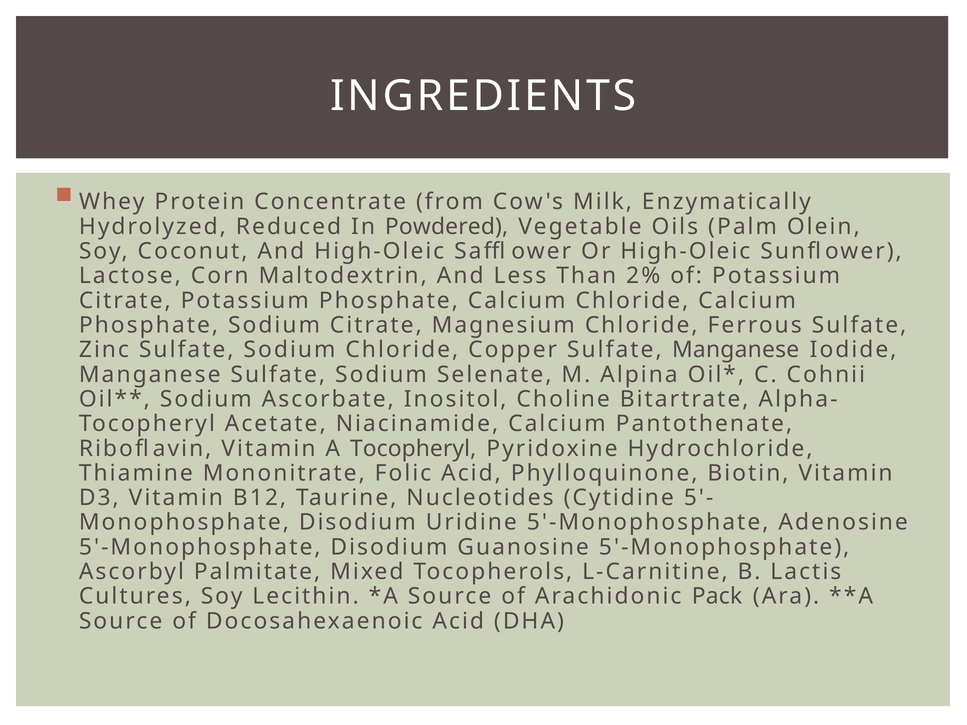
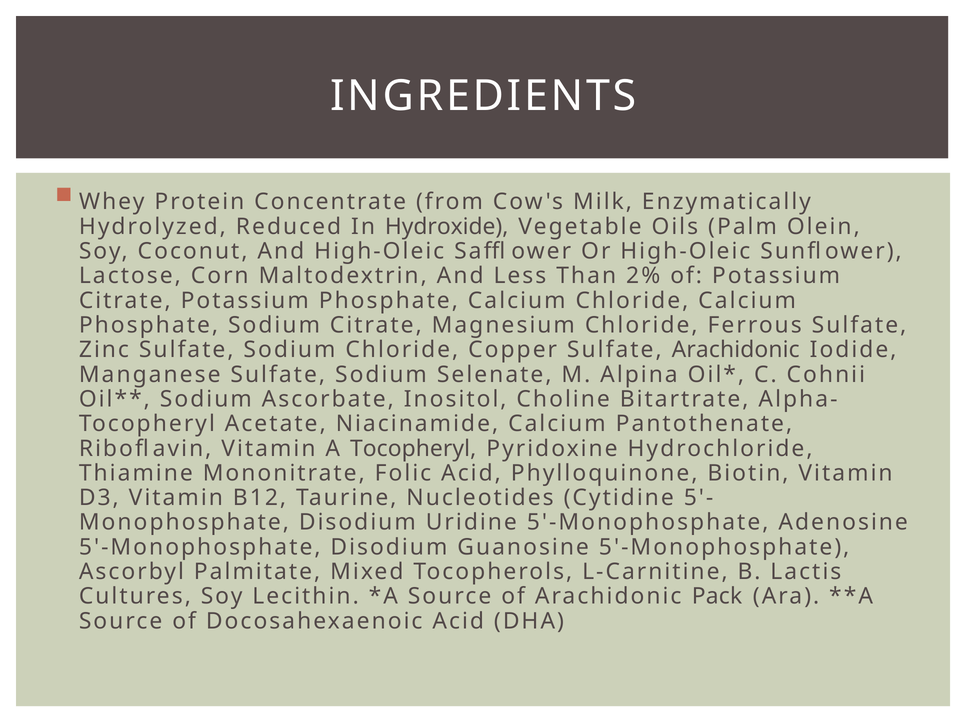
Powdered: Powdered -> Hydroxide (447, 227)
Sulfate Manganese: Manganese -> Arachidonic (736, 350)
